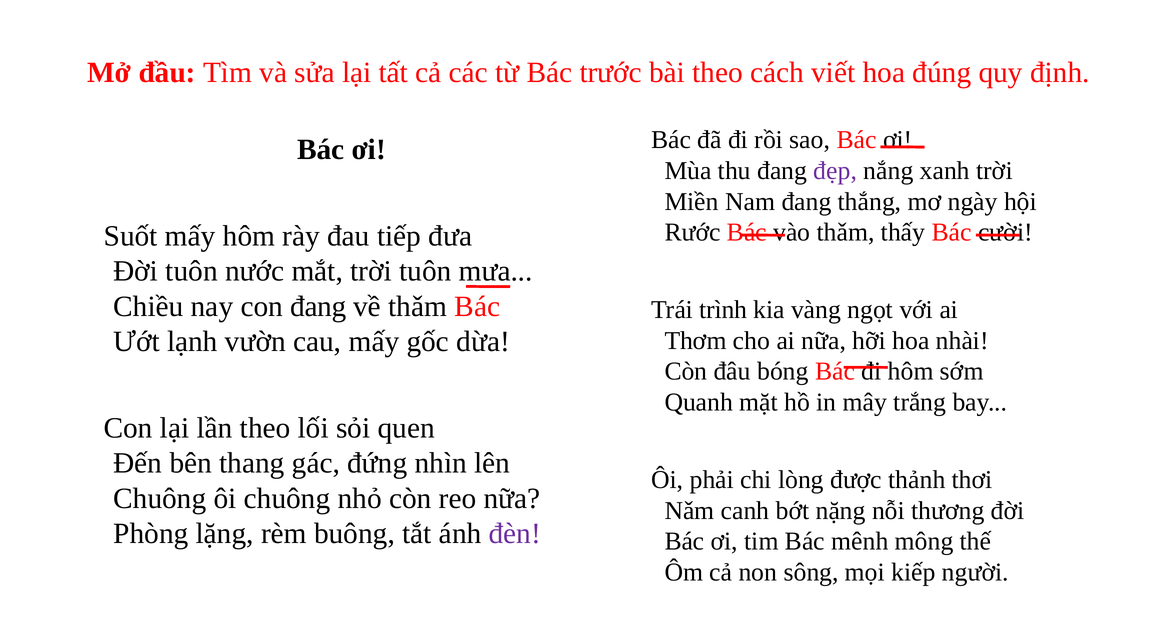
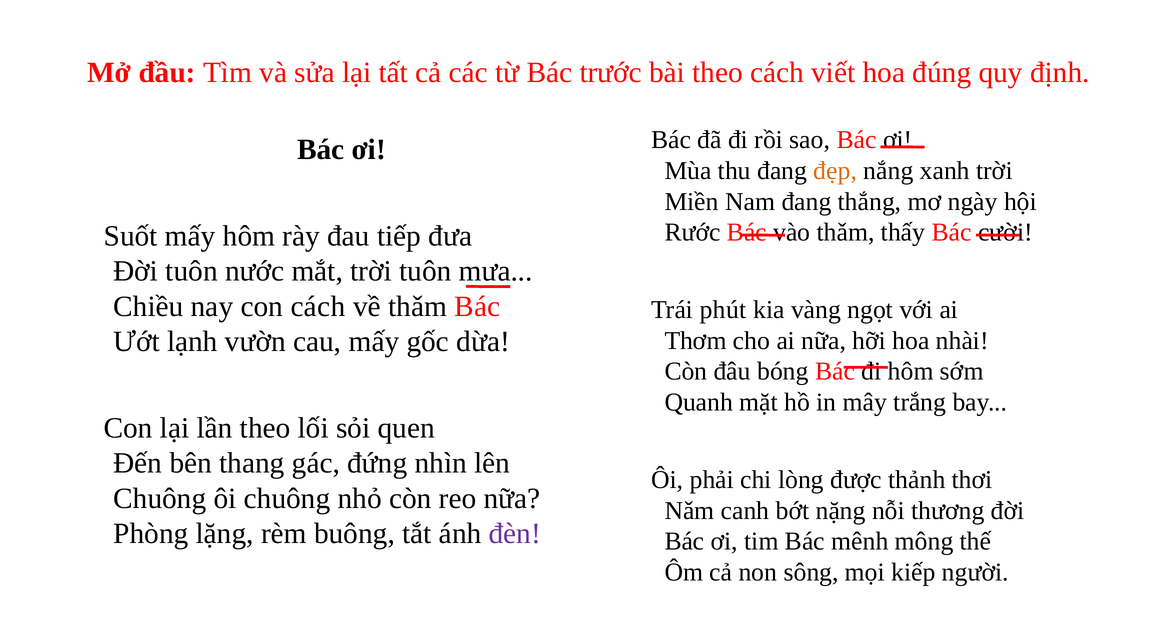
đẹp colour: purple -> orange (835, 171)
con đang: đang -> cách (318, 307)
trình: trình -> phút (723, 310)
